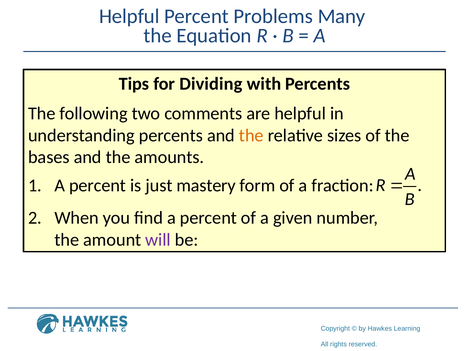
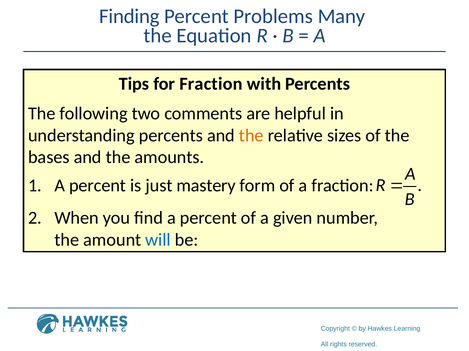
Helpful: Helpful -> Finding (129, 16)
for Dividing: Dividing -> Fraction (211, 84)
will colour: purple -> blue (158, 240)
